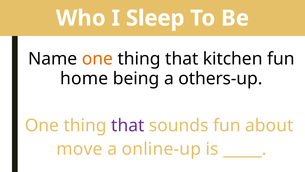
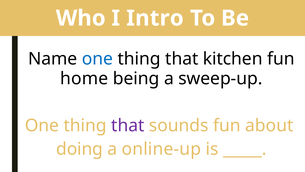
Sleep: Sleep -> Intro (155, 18)
one colour: orange -> blue (97, 59)
others-up: others-up -> sweep-up (220, 78)
move: move -> doing (80, 149)
